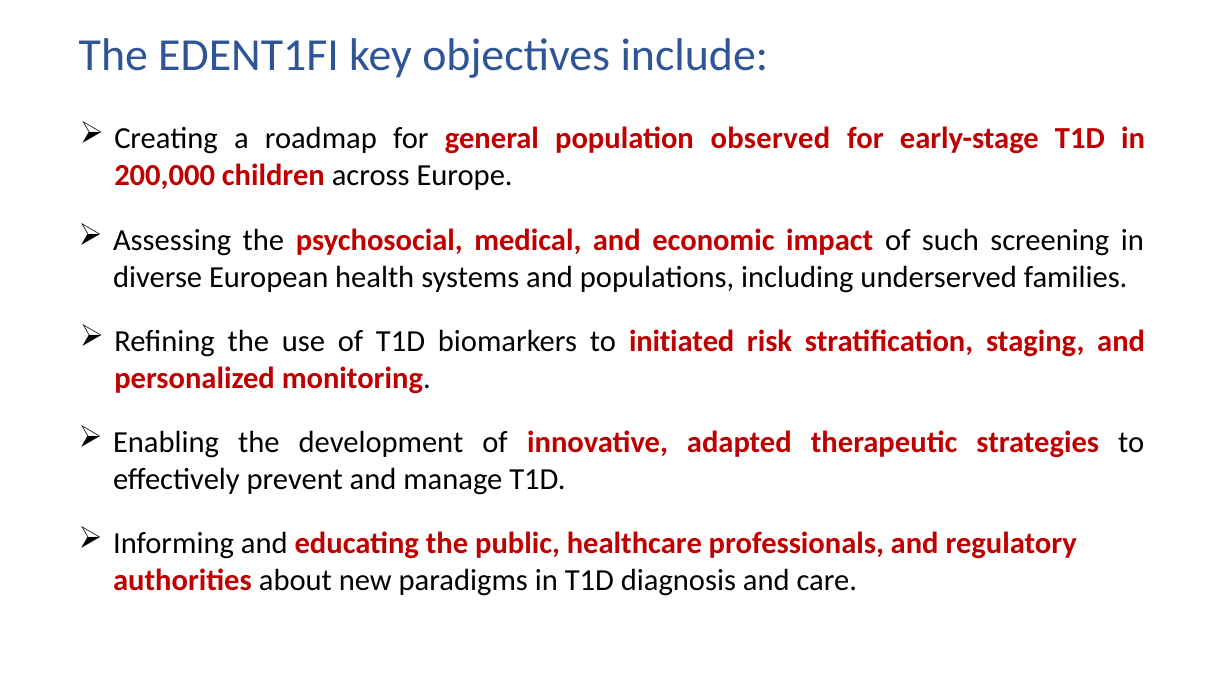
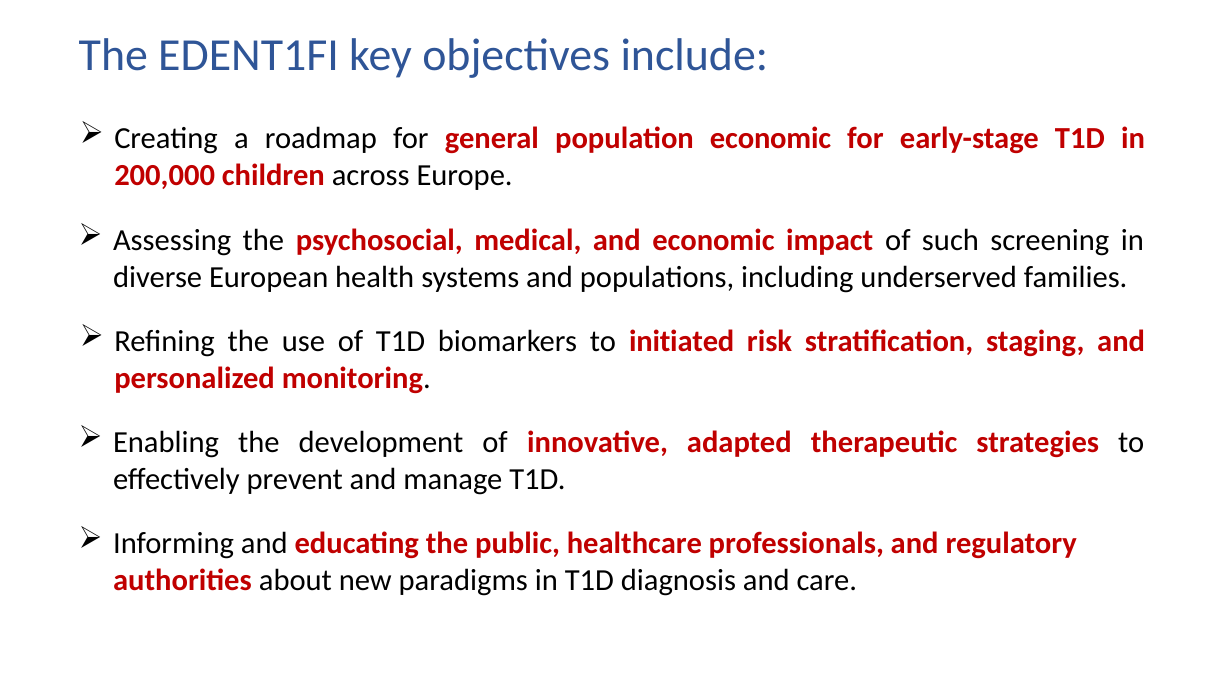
population observed: observed -> economic (771, 138)
